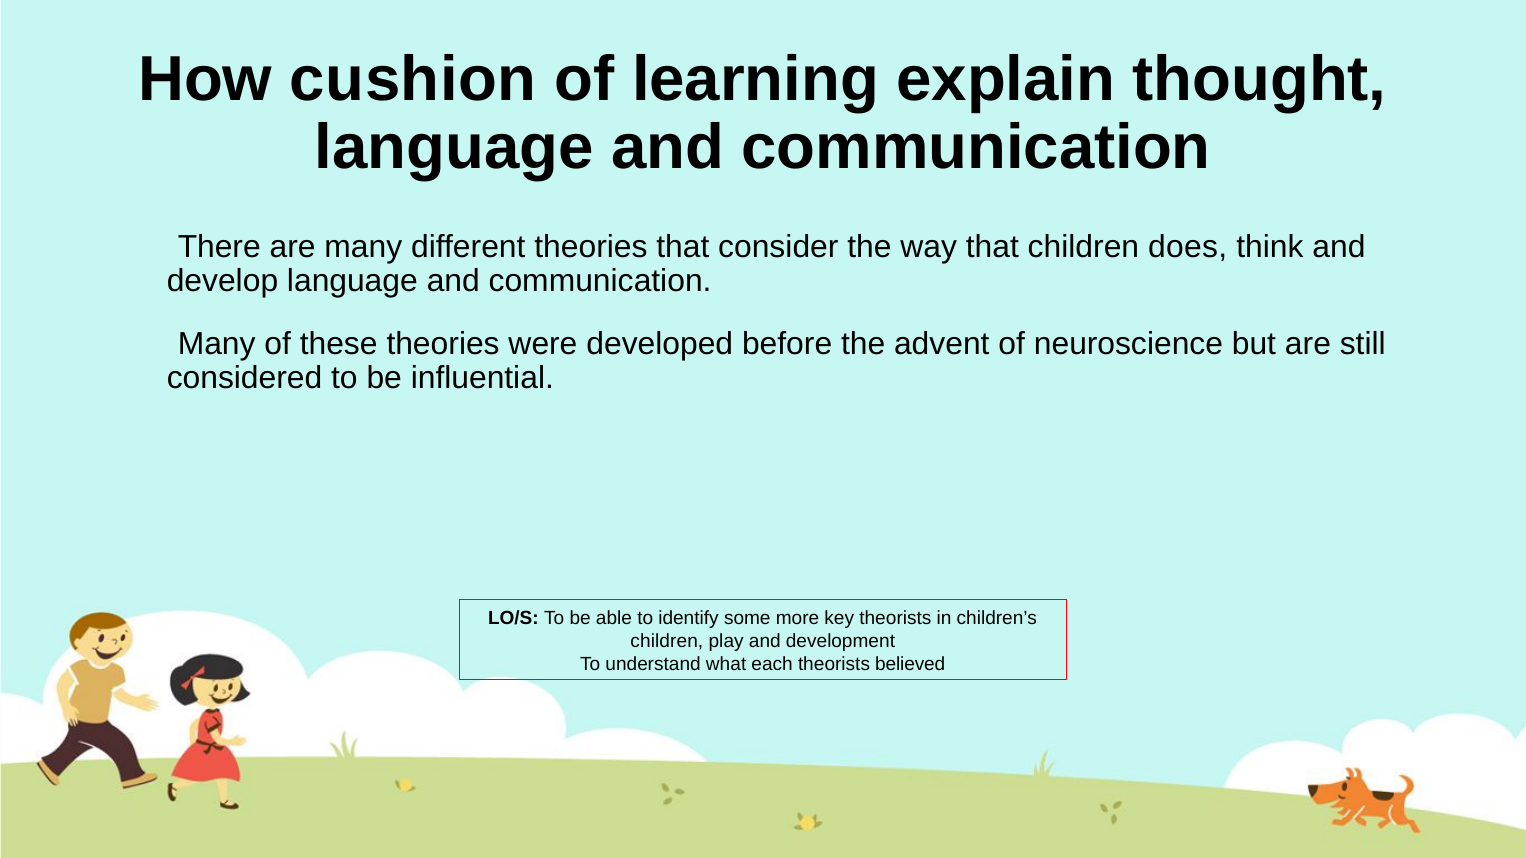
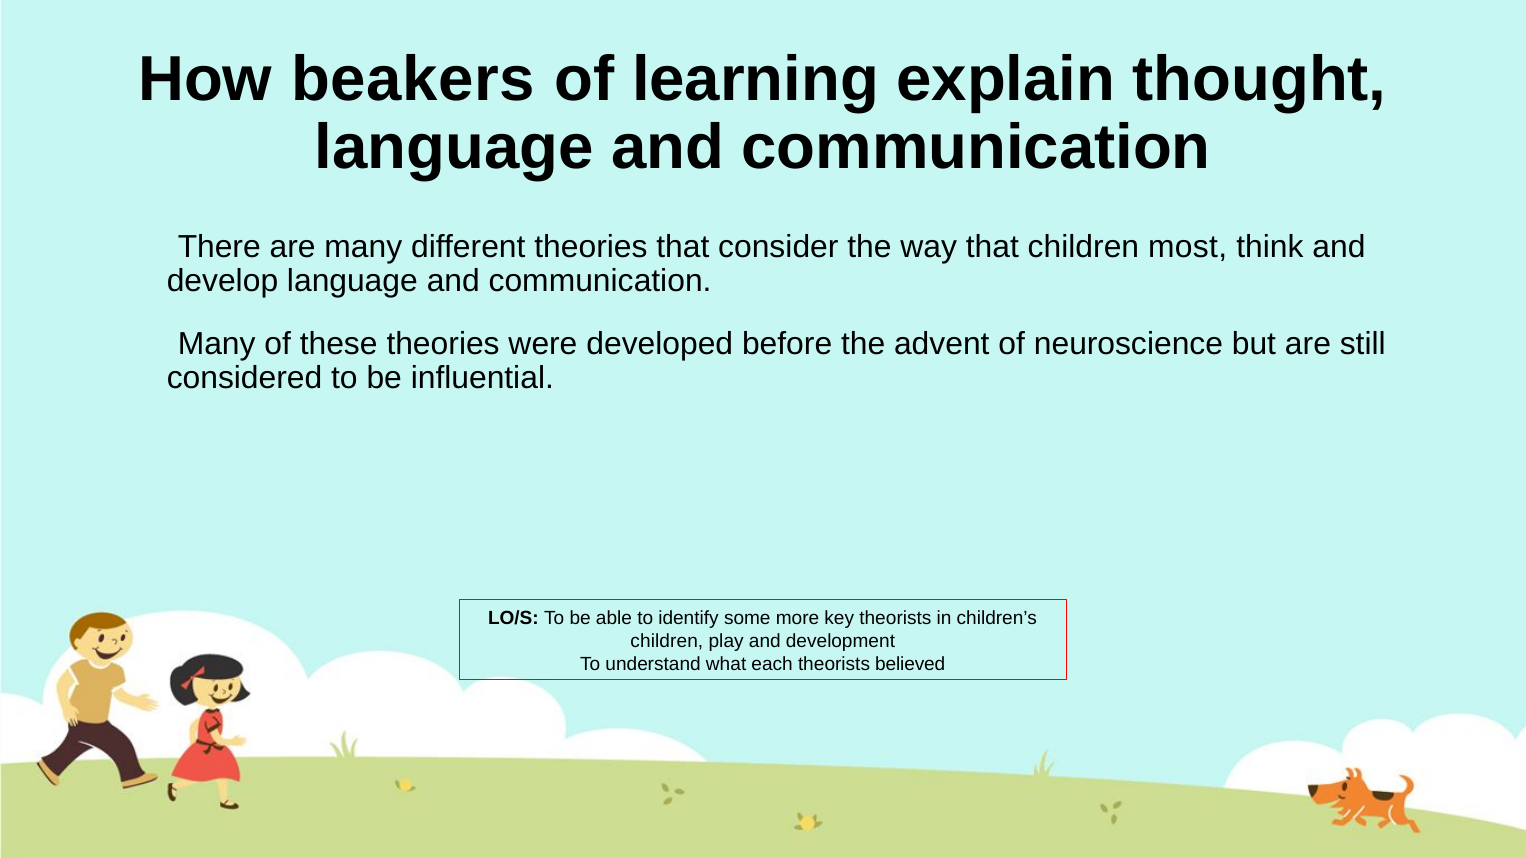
cushion: cushion -> beakers (413, 79)
does: does -> most (1188, 247)
